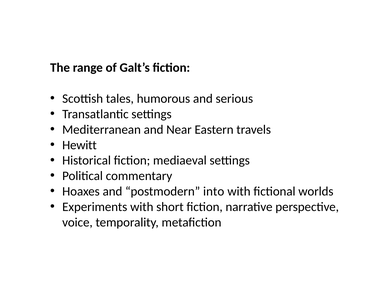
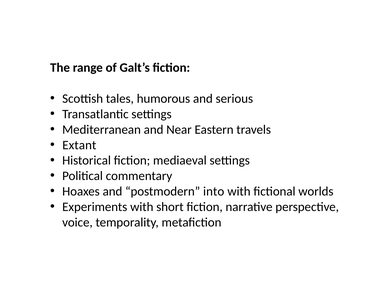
Hewitt: Hewitt -> Extant (79, 145)
